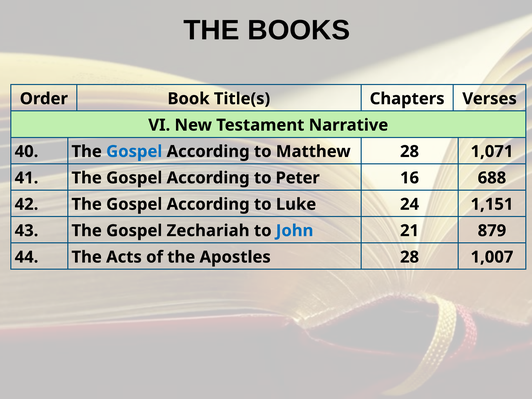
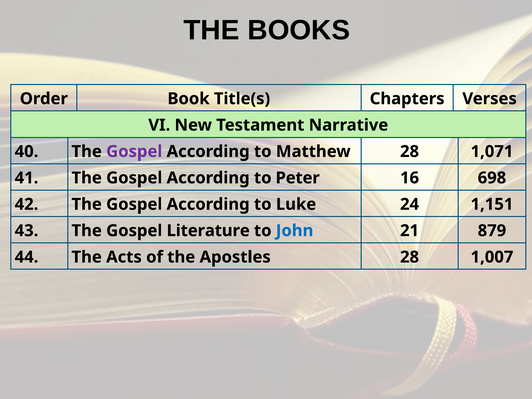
Gospel colour: blue -> purple (134, 152)
688: 688 -> 698 (492, 178)
Zechariah: Zechariah -> Literature (208, 231)
